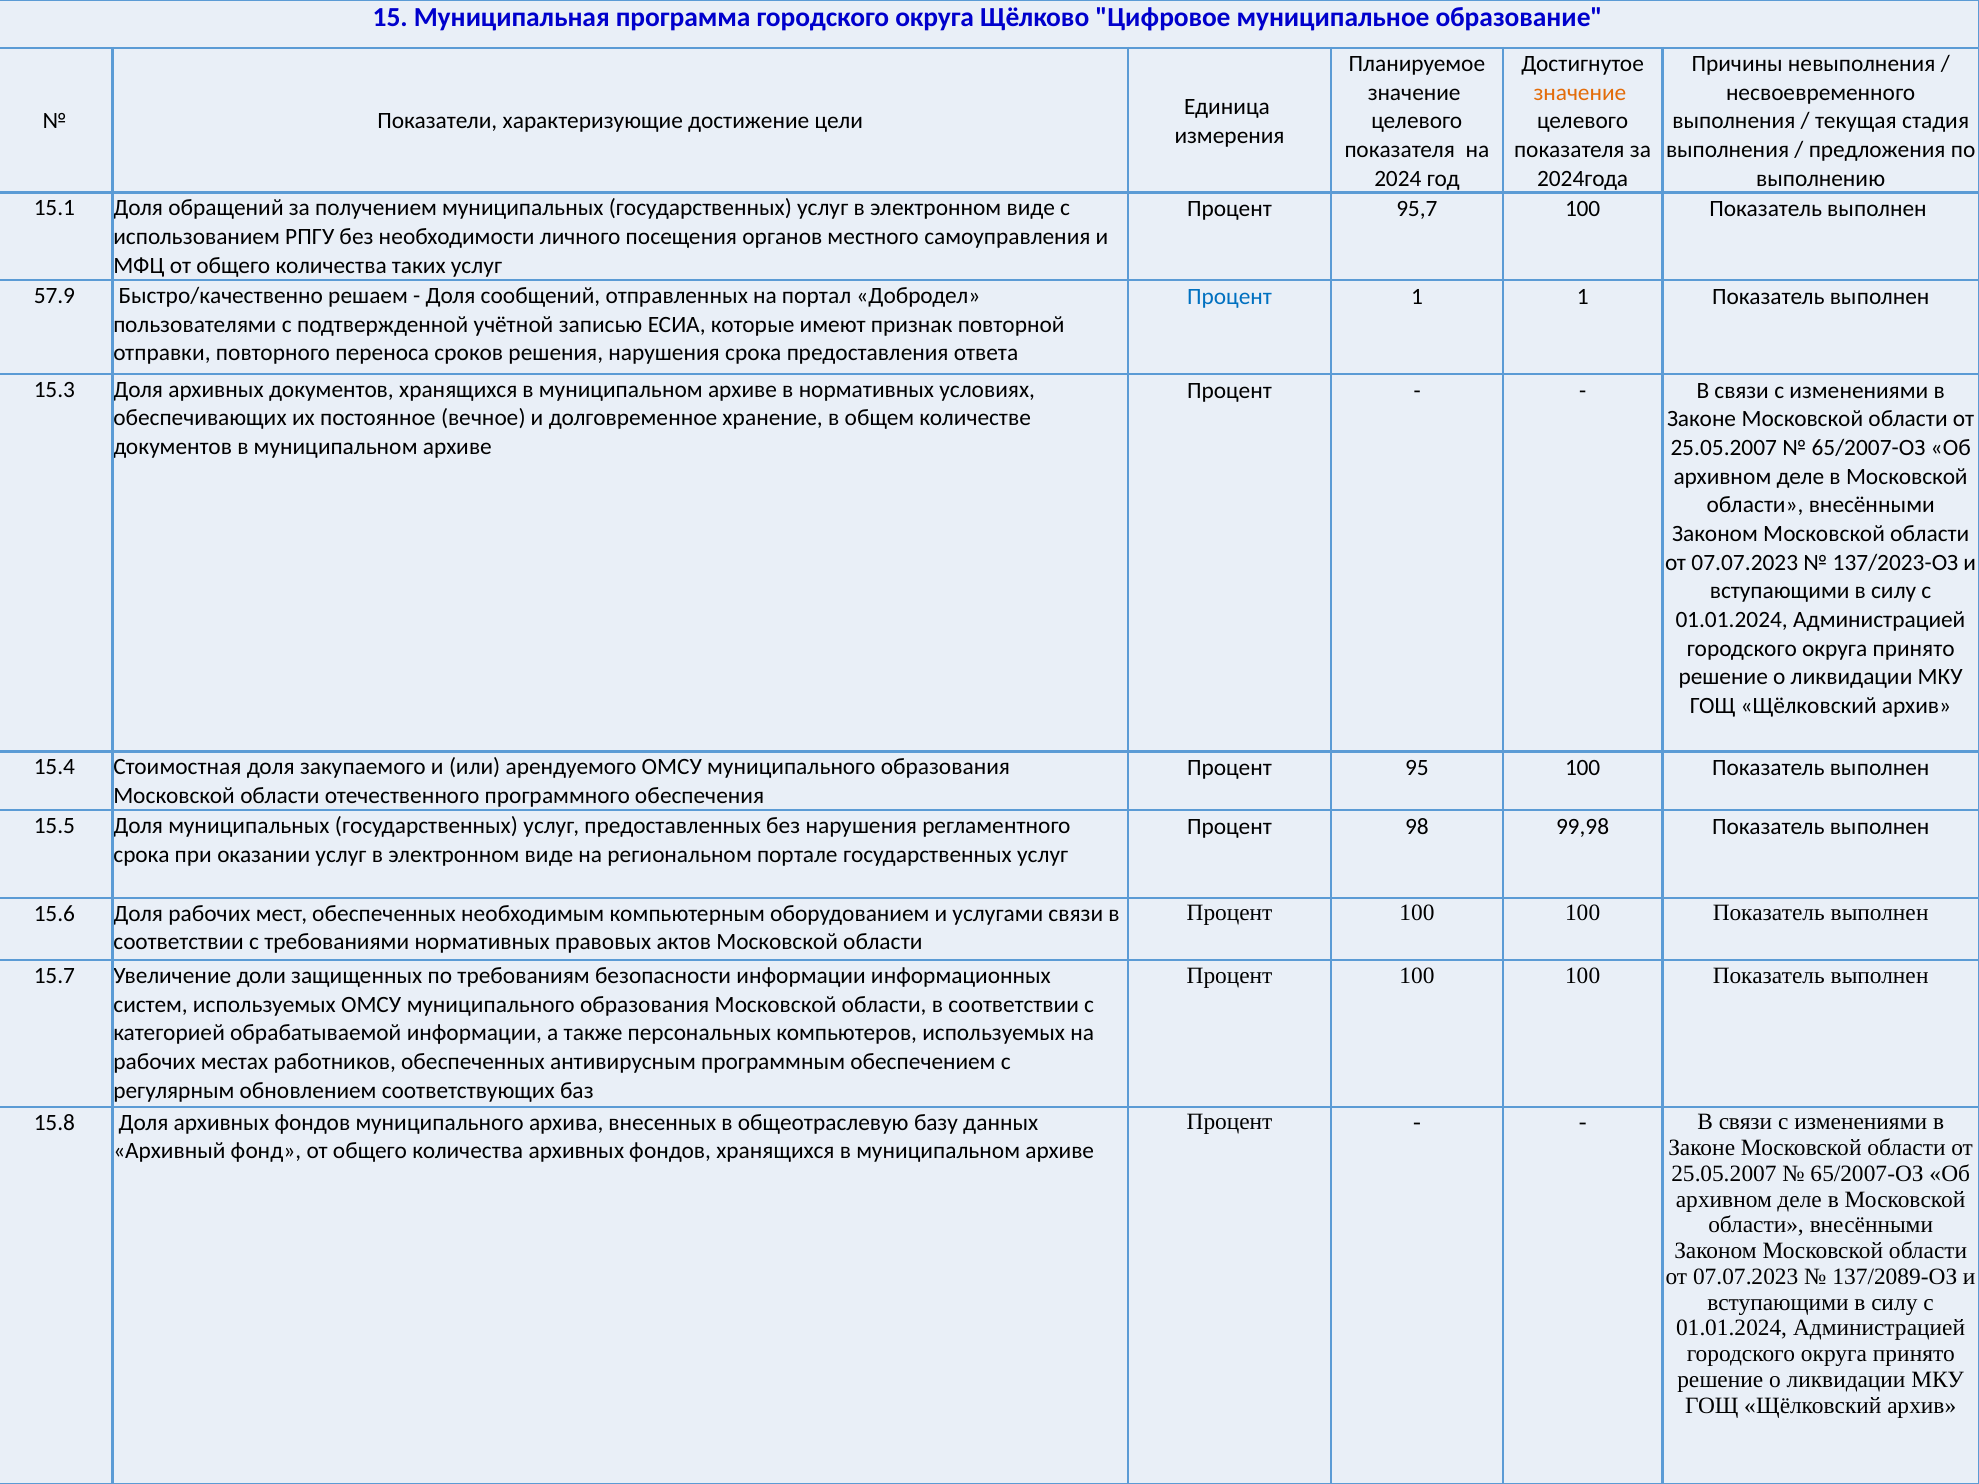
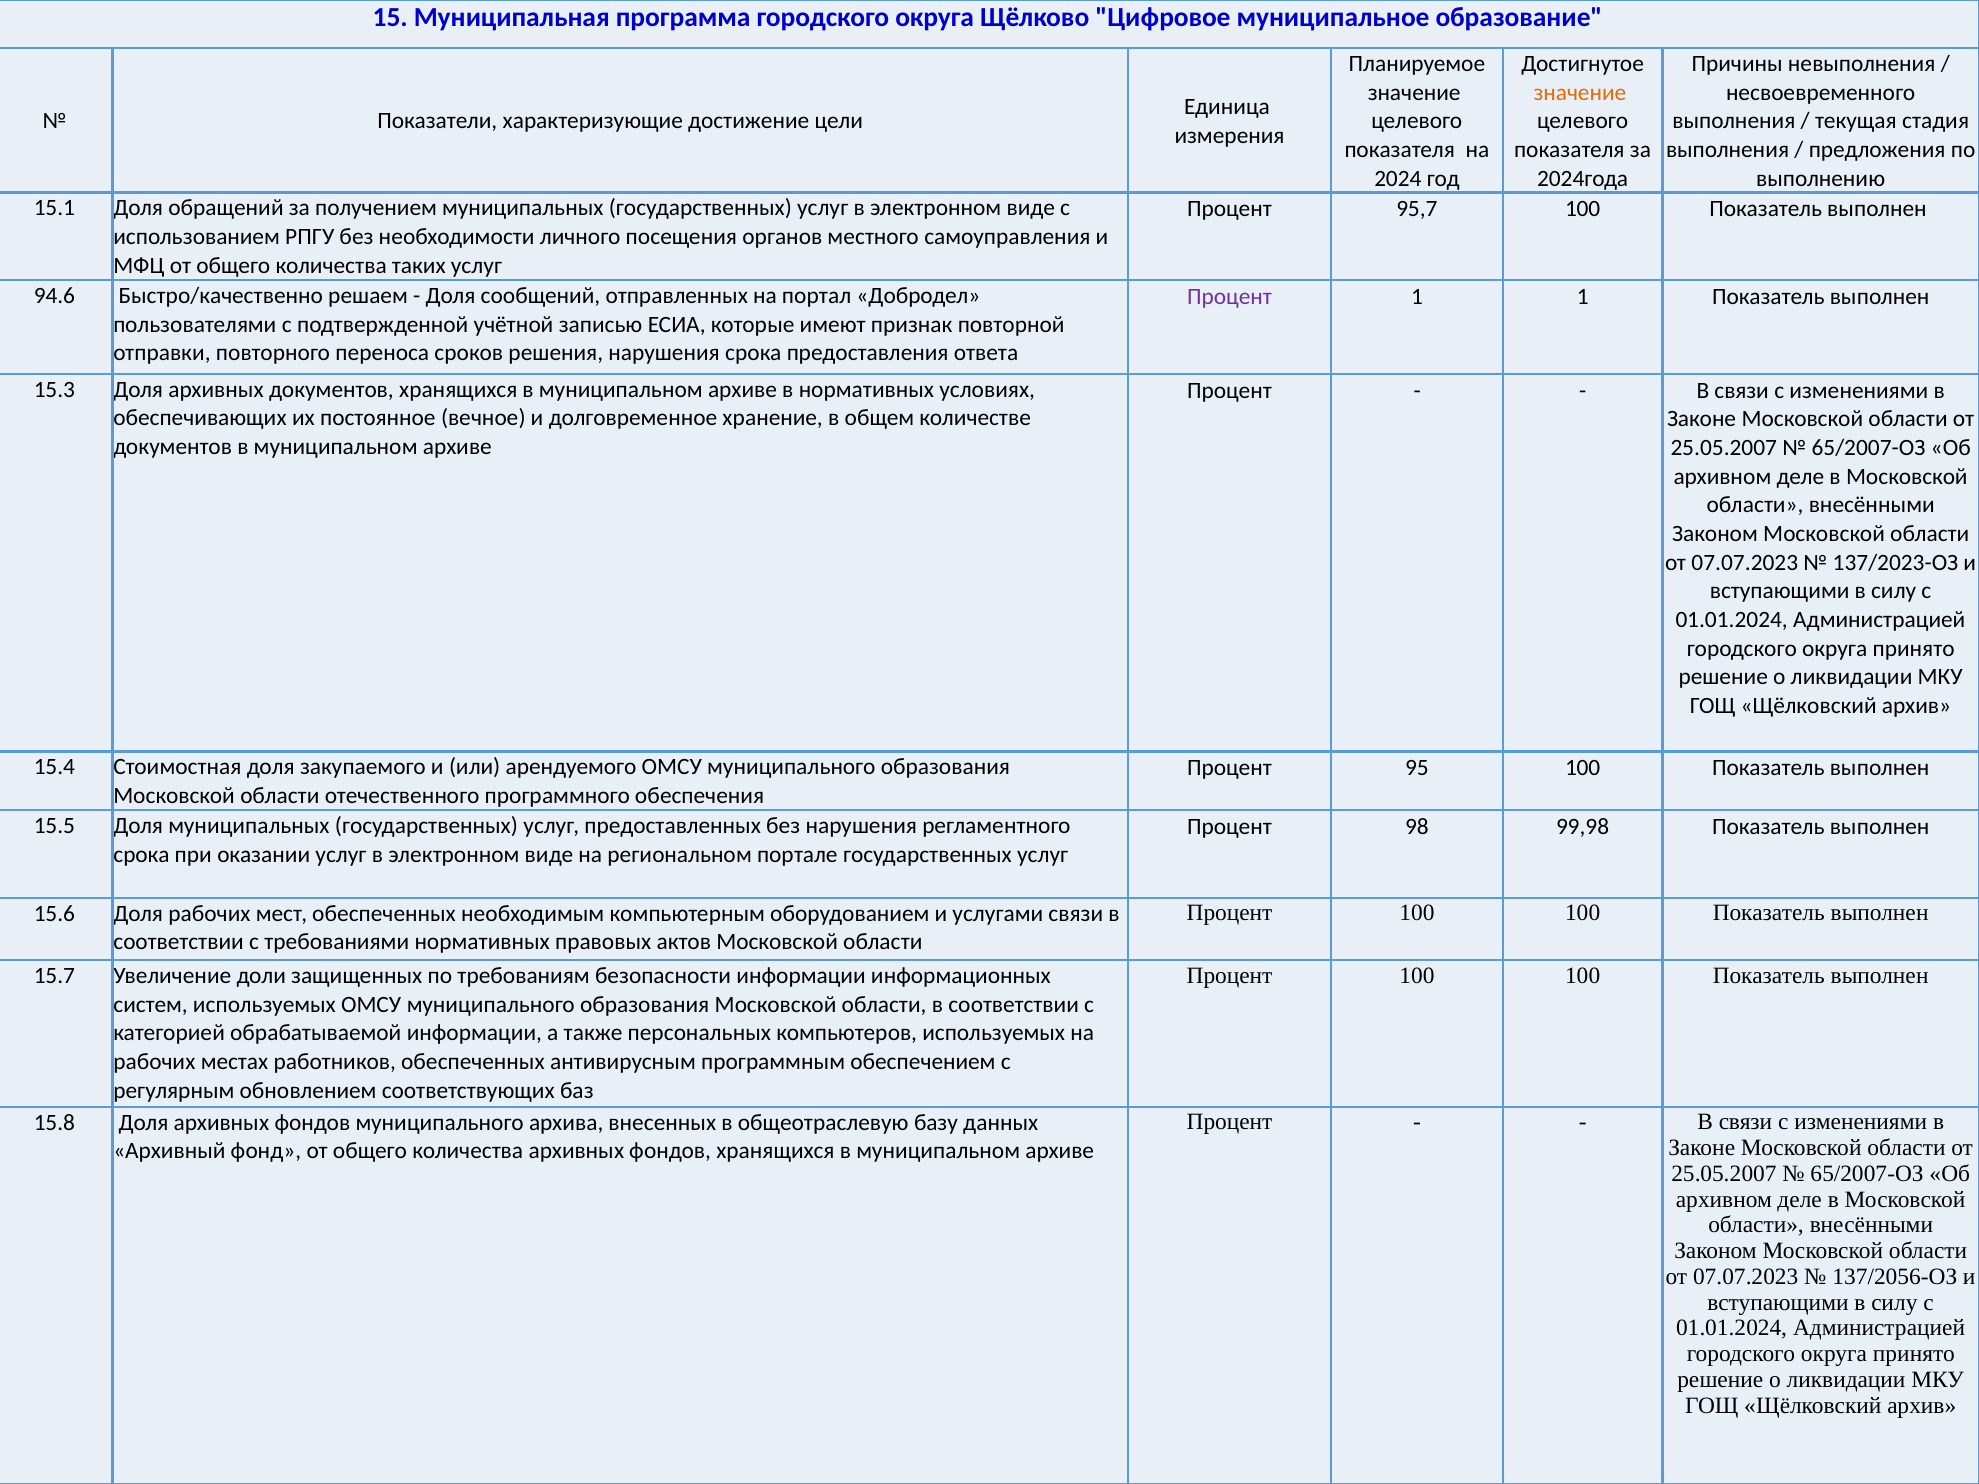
57.9: 57.9 -> 94.6 (54, 296)
Процент colour: blue -> purple (1230, 297)
137/2089-ОЗ: 137/2089-ОЗ -> 137/2056-ОЗ (1895, 1277)
